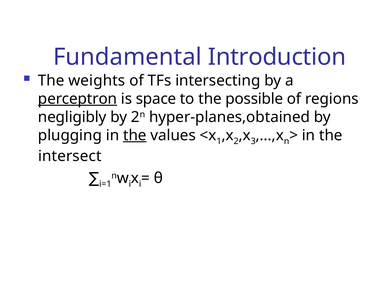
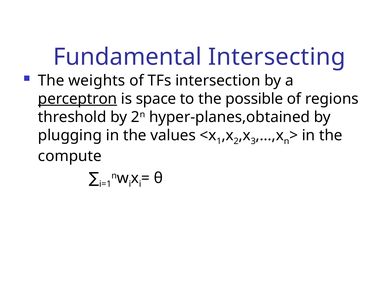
Introduction: Introduction -> Intersecting (277, 57)
intersecting: intersecting -> intersection (218, 81)
negligibly: negligibly -> threshold (72, 117)
the underline: present -> none (135, 135)
intersect: intersect -> compute (70, 156)
